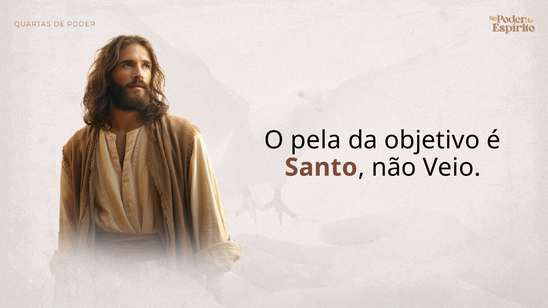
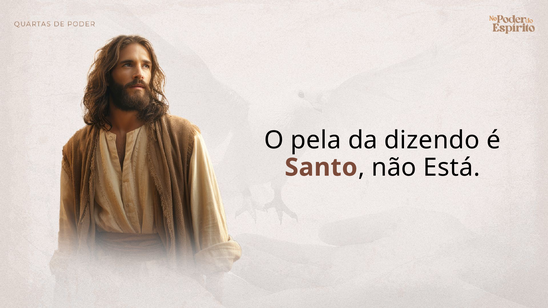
objetivo: objetivo -> dizendo (432, 140)
Veio: Veio -> Está (452, 168)
